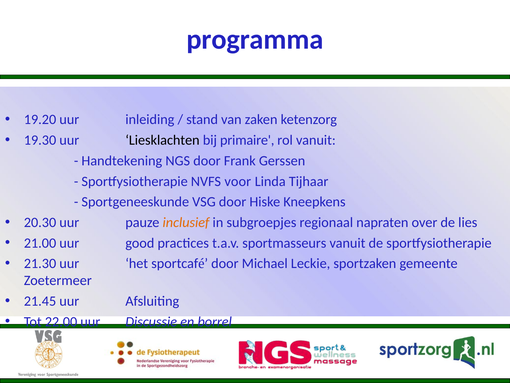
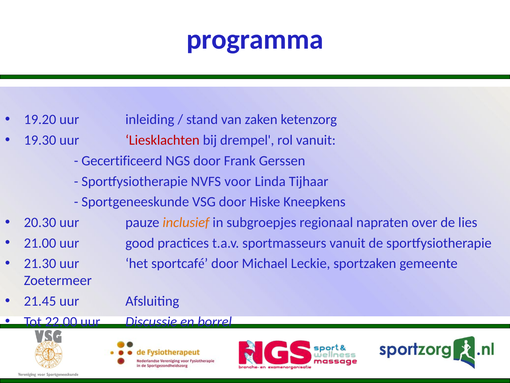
Liesklachten colour: black -> red (162, 140)
primaire: primaire -> drempel (247, 140)
Handtekening: Handtekening -> Gecertificeerd (122, 161)
